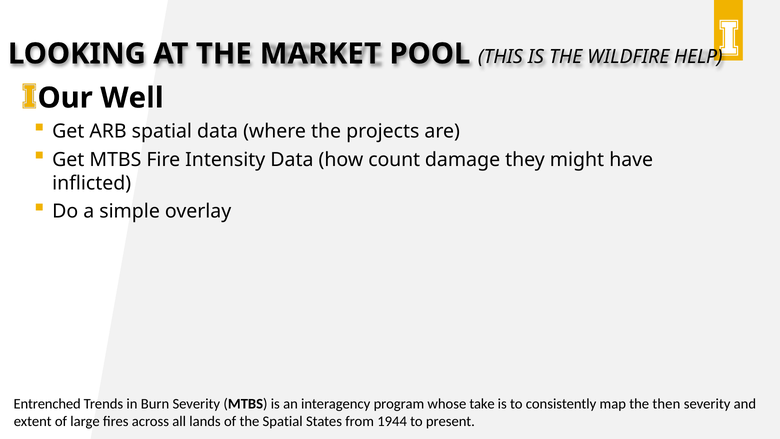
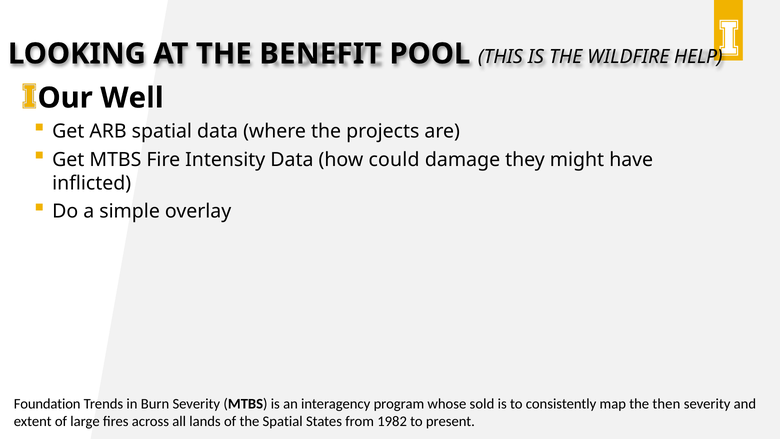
MARKET: MARKET -> BENEFIT (320, 54)
count: count -> could (394, 160)
Entrenched: Entrenched -> Foundation (47, 404)
take: take -> sold (482, 404)
1944: 1944 -> 1982 (392, 421)
